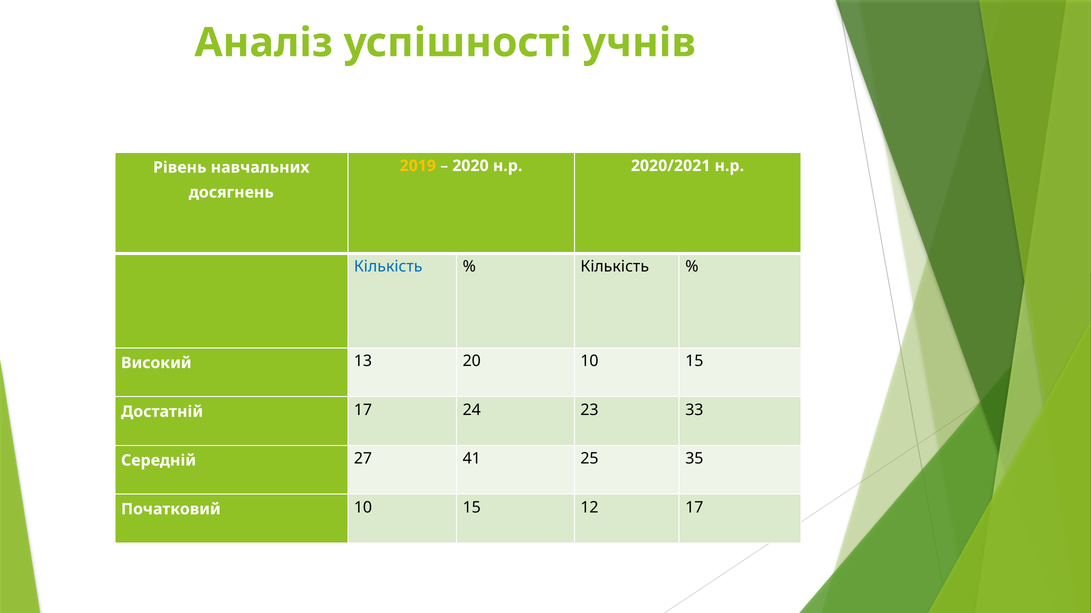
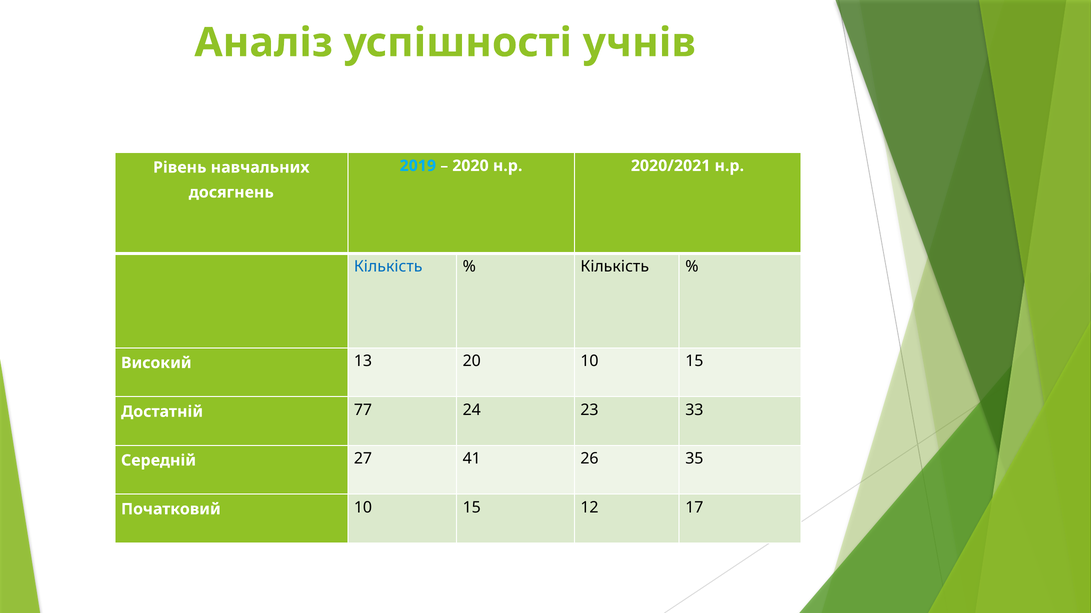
2019 colour: yellow -> light blue (418, 166)
Достатній 17: 17 -> 77 (363, 410)
25: 25 -> 26 (590, 459)
